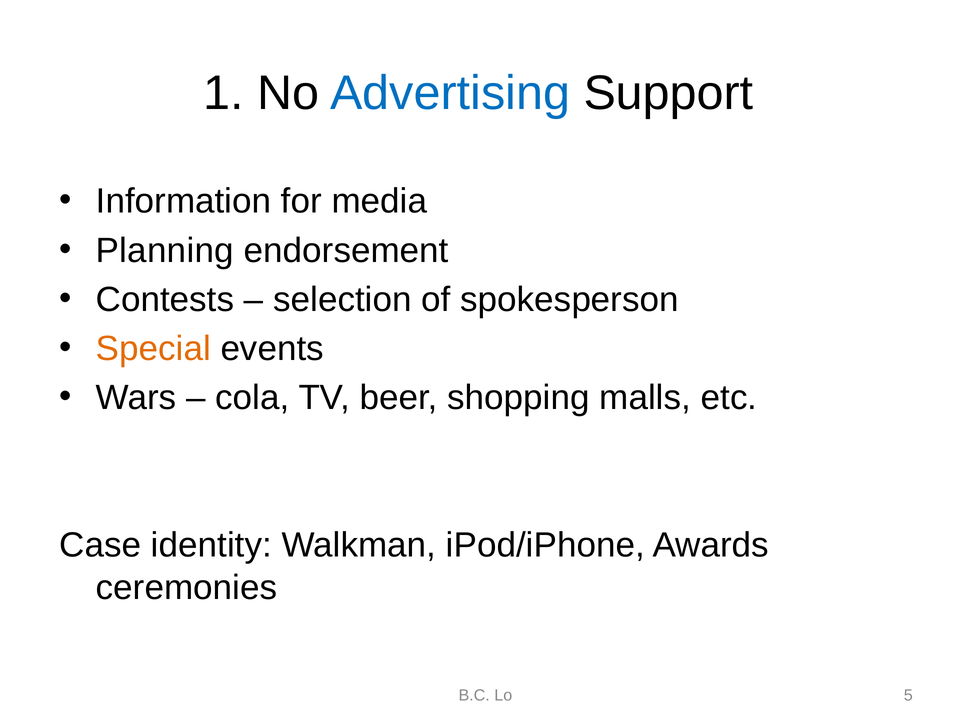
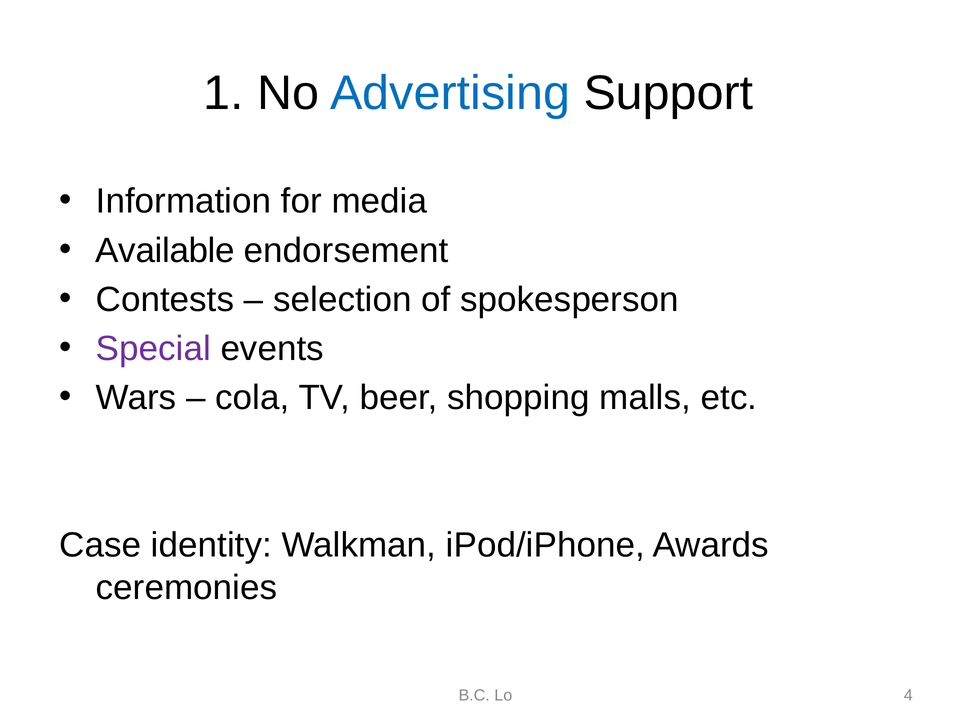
Planning: Planning -> Available (165, 251)
Special colour: orange -> purple (153, 349)
5: 5 -> 4 (908, 695)
